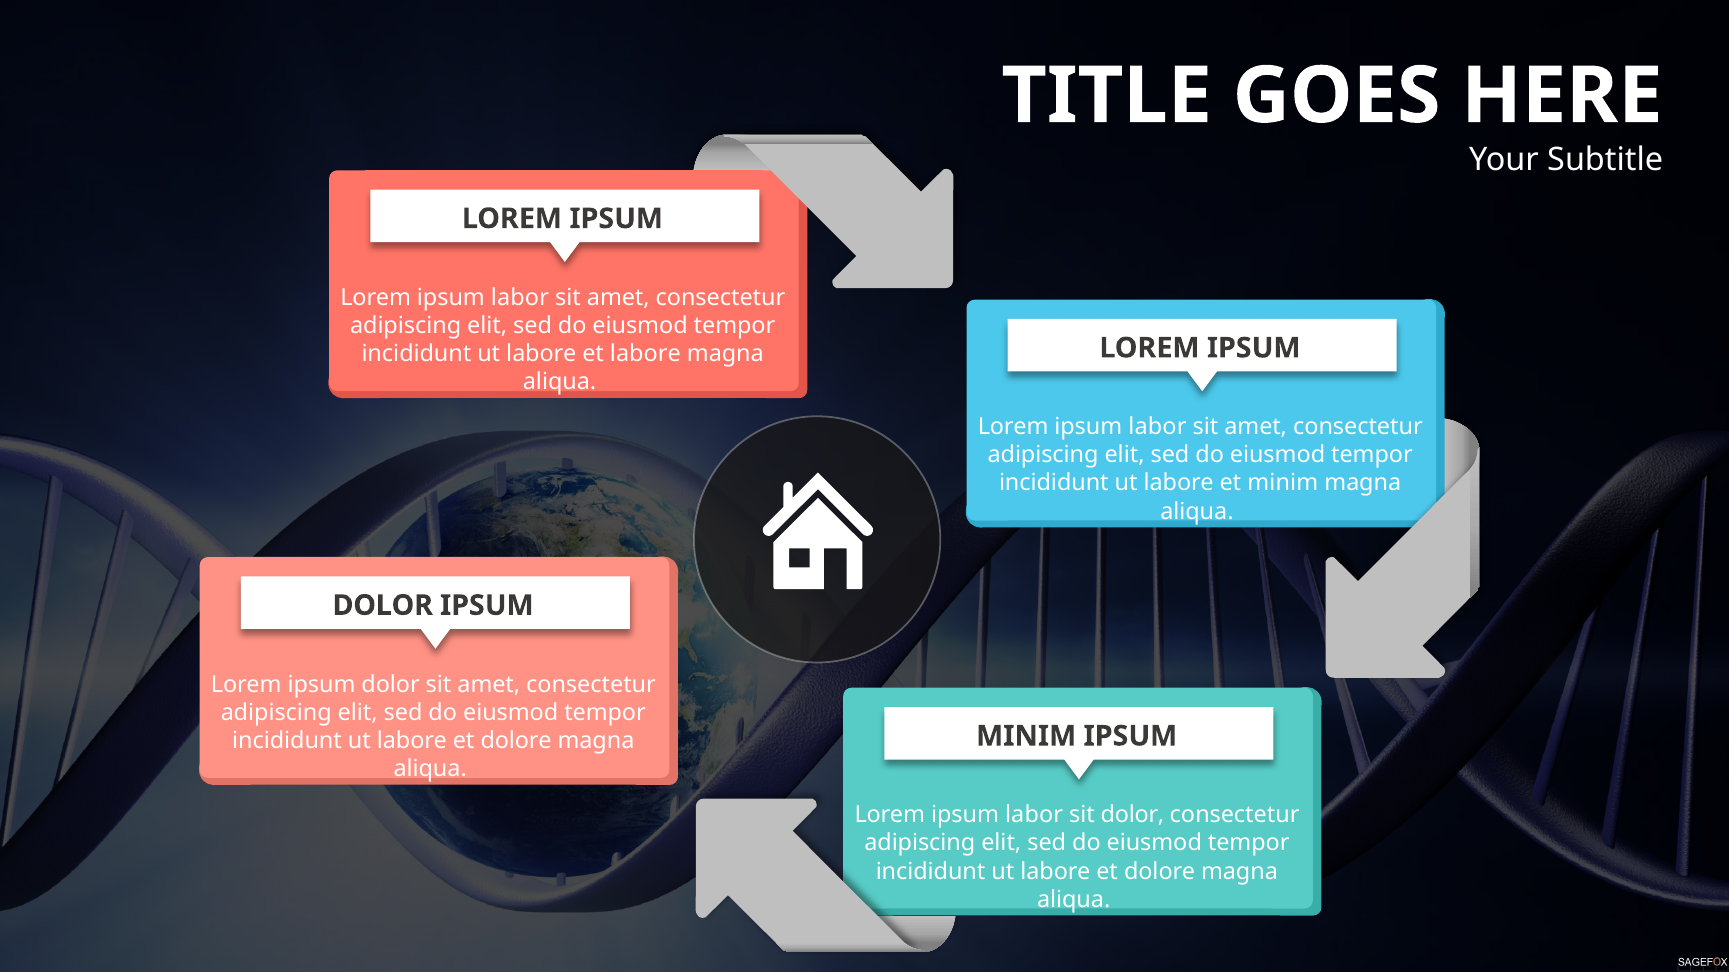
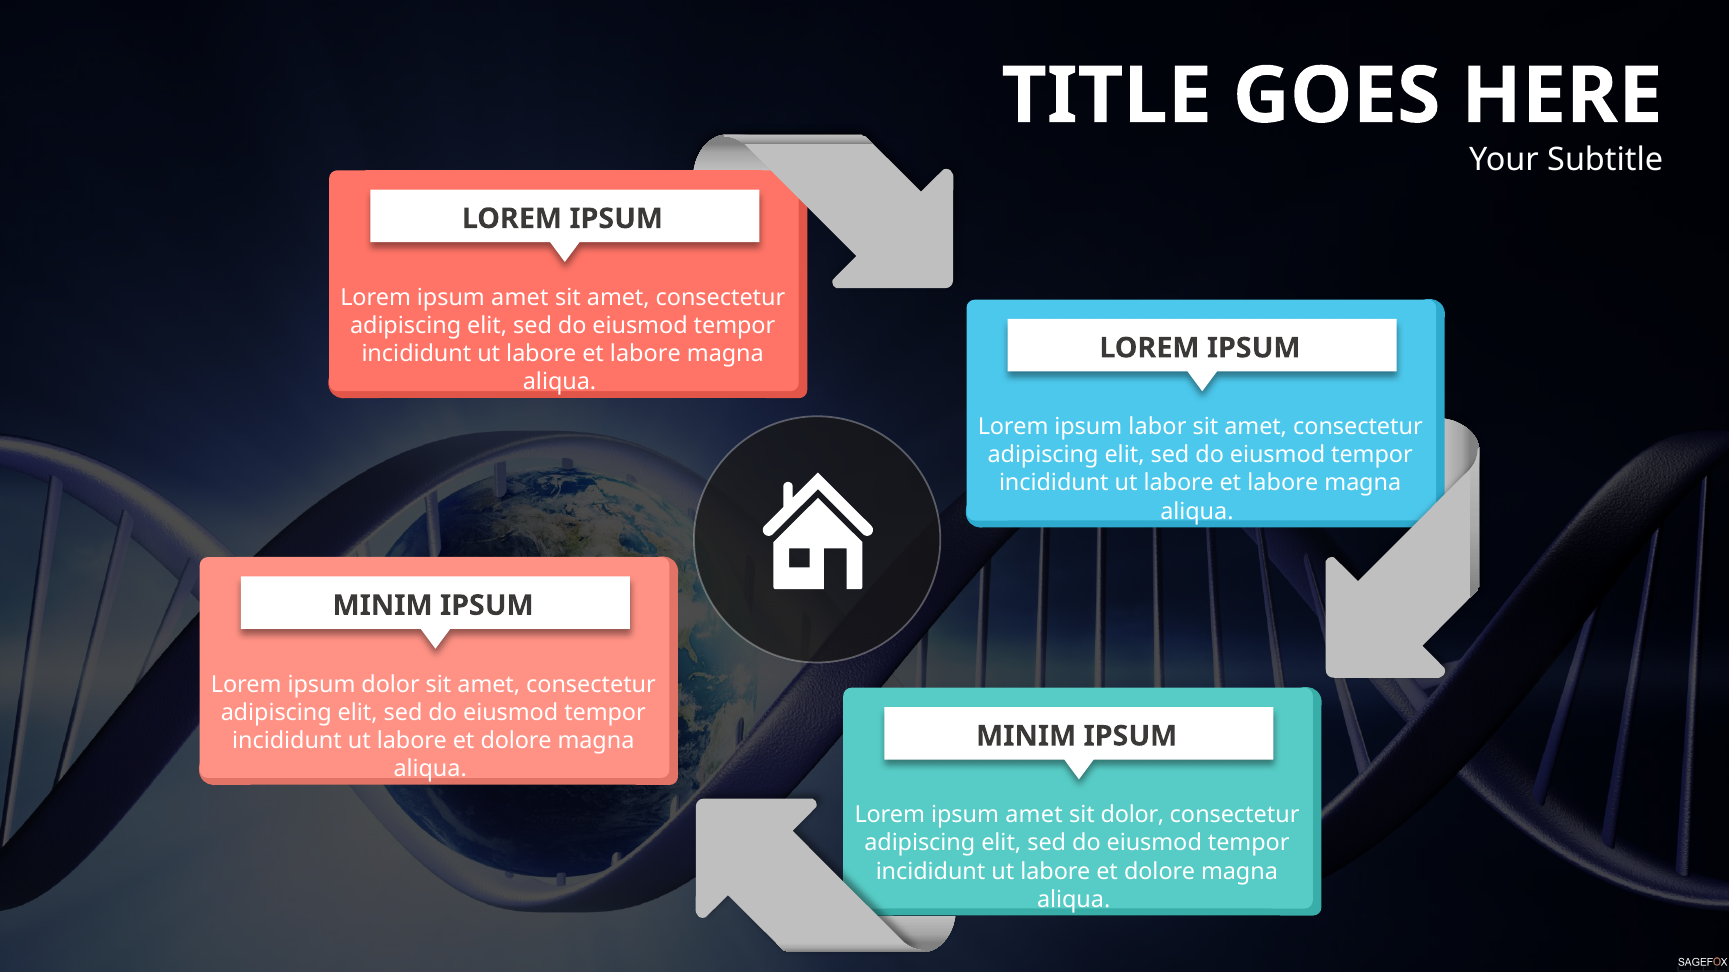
labor: labor -> amet (520, 298)
minim: minim -> labore (1283, 483)
DOLOR: DOLOR -> MINIM (383, 606)
labor: labor -> amet (1034, 816)
